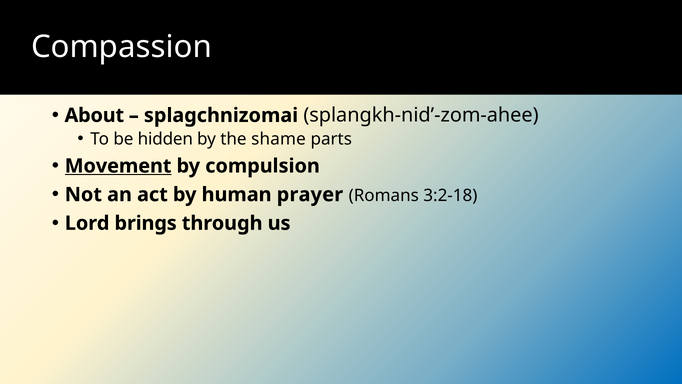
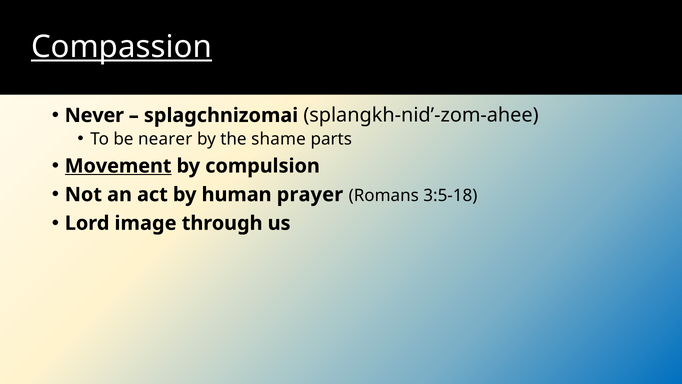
Compassion underline: none -> present (122, 47)
About: About -> Never (94, 115)
hidden: hidden -> nearer (165, 139)
3:2-18: 3:2-18 -> 3:5-18 (450, 195)
brings: brings -> image (146, 223)
